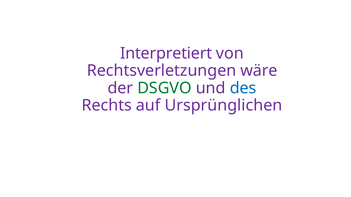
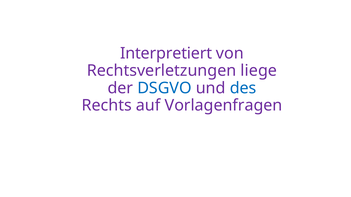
wäre: wäre -> liege (259, 71)
DSGVO colour: green -> blue (164, 88)
Ursprünglichen: Ursprünglichen -> Vorlagenfragen (223, 106)
